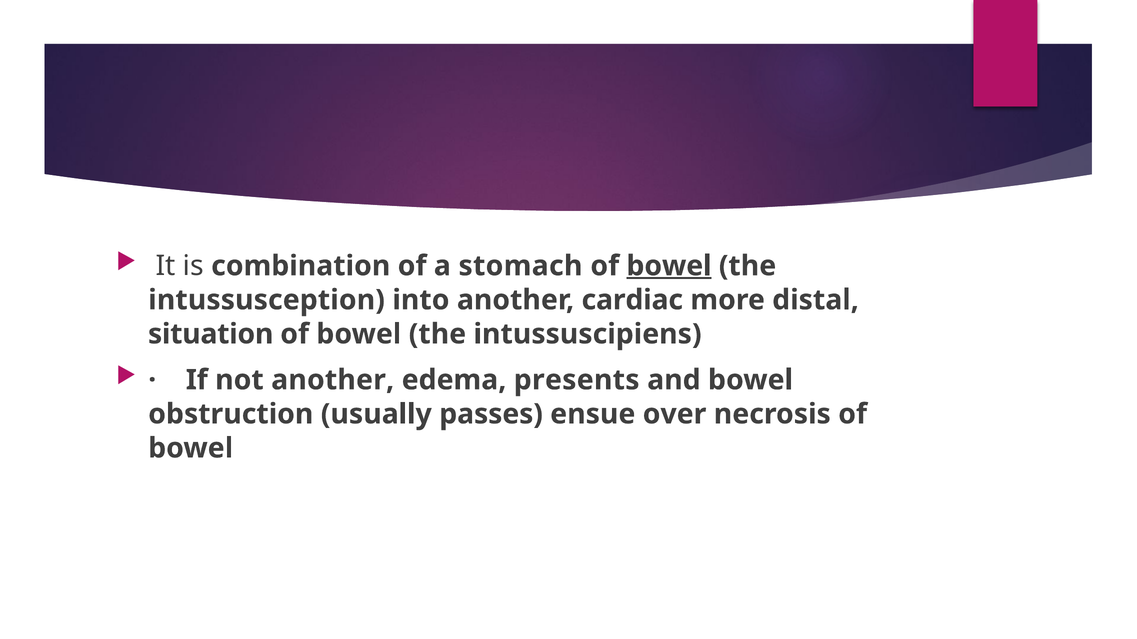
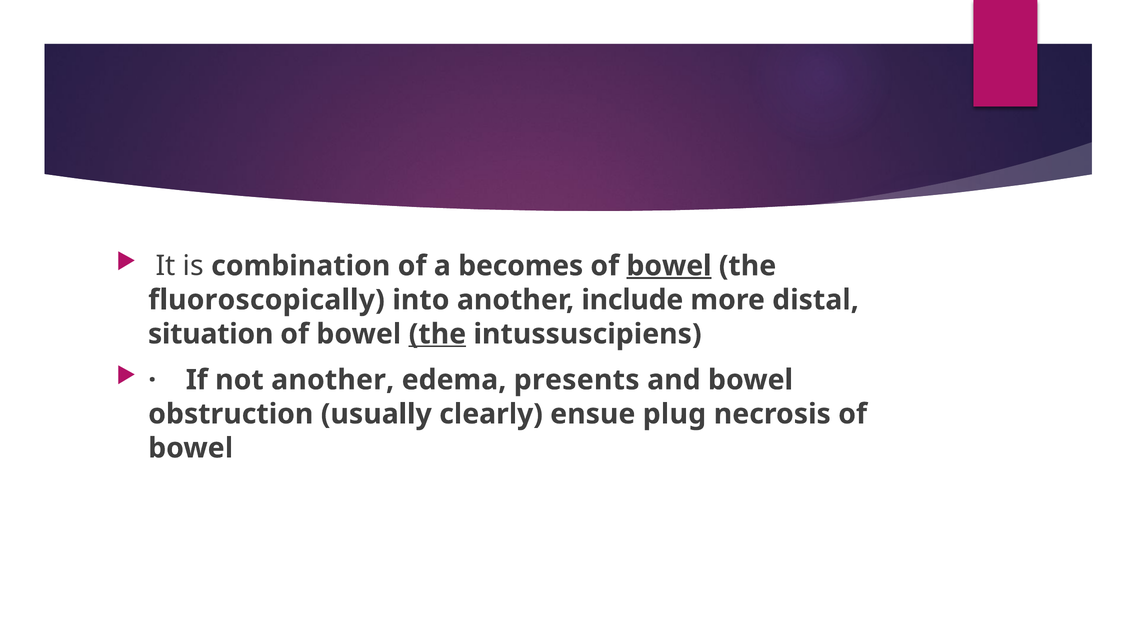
stomach: stomach -> becomes (521, 266)
intussusception: intussusception -> fluoroscopically (267, 300)
cardiac: cardiac -> include (632, 300)
the underline: none -> present (437, 334)
passes: passes -> clearly (491, 414)
over: over -> plug (674, 414)
